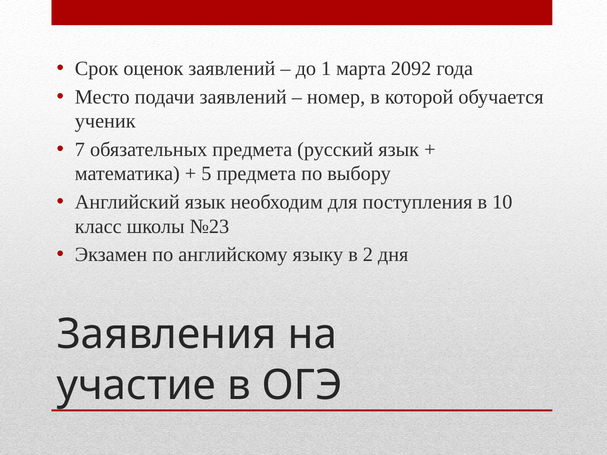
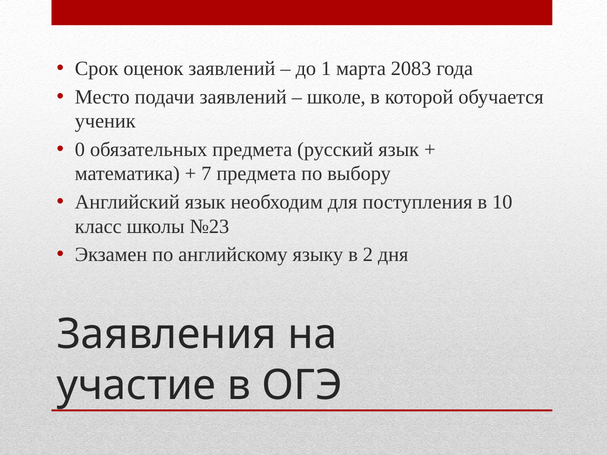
2092: 2092 -> 2083 (411, 69)
номер: номер -> школе (336, 97)
7: 7 -> 0 (80, 150)
5: 5 -> 7 (206, 174)
